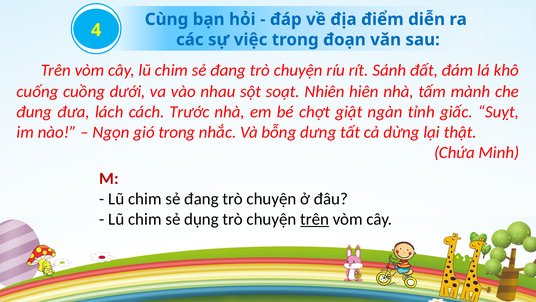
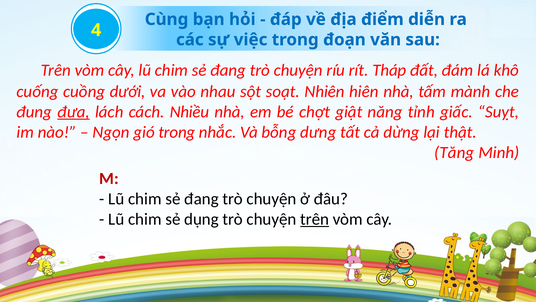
Sánh: Sánh -> Tháp (389, 70)
đưa underline: none -> present (74, 112)
Trước: Trước -> Nhiều (189, 112)
ngàn: ngàn -> năng (385, 112)
Chứa: Chứa -> Tăng (454, 152)
